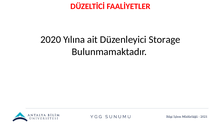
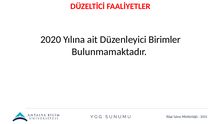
Storage: Storage -> Birimler (165, 40)
